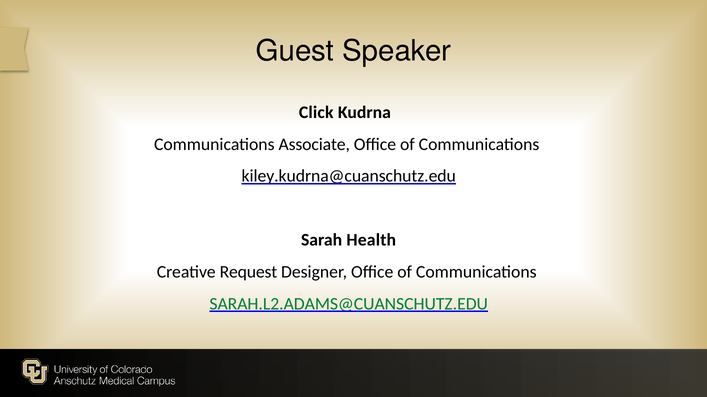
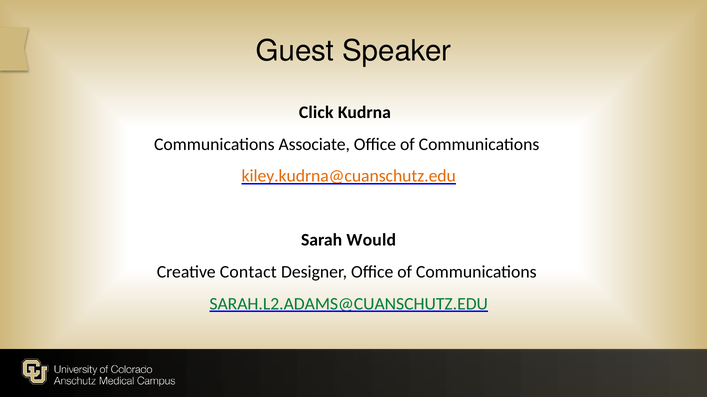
kiley.kudrna@cuanschutz.edu colour: black -> orange (349, 176)
Health: Health -> Would (371, 240)
Request: Request -> Contact (248, 272)
